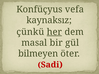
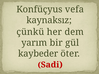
her underline: present -> none (54, 32)
masal: masal -> yarım (34, 43)
bilmeyen: bilmeyen -> kaybeder (38, 54)
